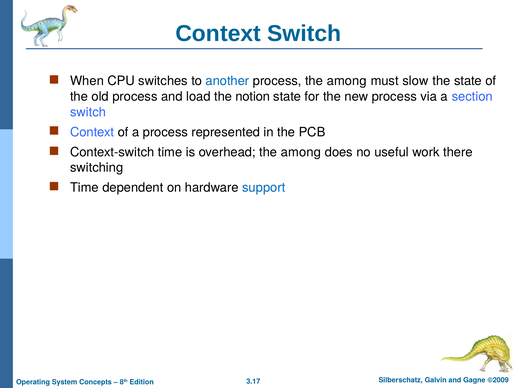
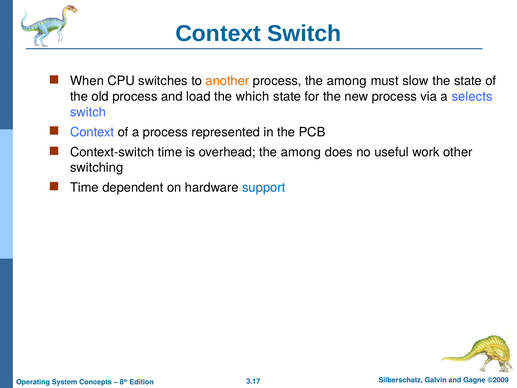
another colour: blue -> orange (227, 81)
notion: notion -> which (253, 96)
section: section -> selects (472, 96)
there: there -> other (458, 152)
